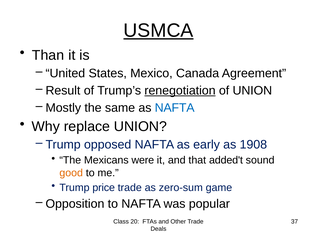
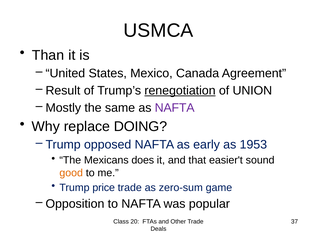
USMCA underline: present -> none (158, 31)
NAFTA colour: blue -> purple (175, 108)
replace UNION: UNION -> DOING (140, 127)
1908: 1908 -> 1953 (253, 145)
were: were -> does (143, 161)
added't: added't -> easier't (226, 161)
